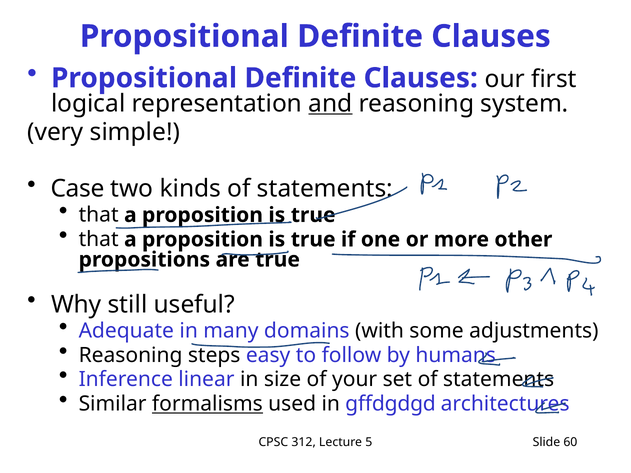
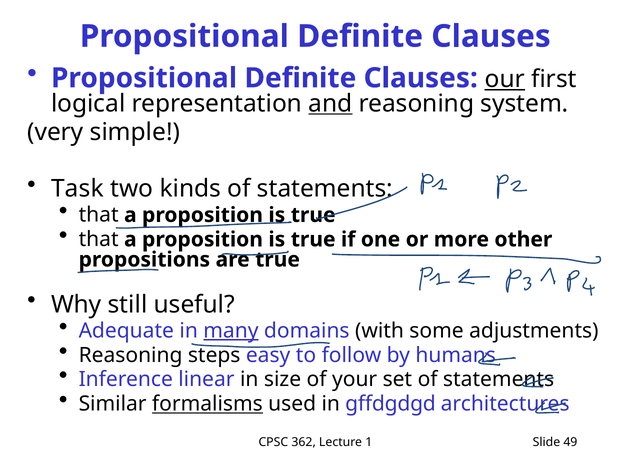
our underline: none -> present (505, 79)
Case: Case -> Task (77, 189)
many underline: none -> present (231, 331)
312: 312 -> 362 (304, 443)
5: 5 -> 1 (369, 443)
60: 60 -> 49 (570, 443)
